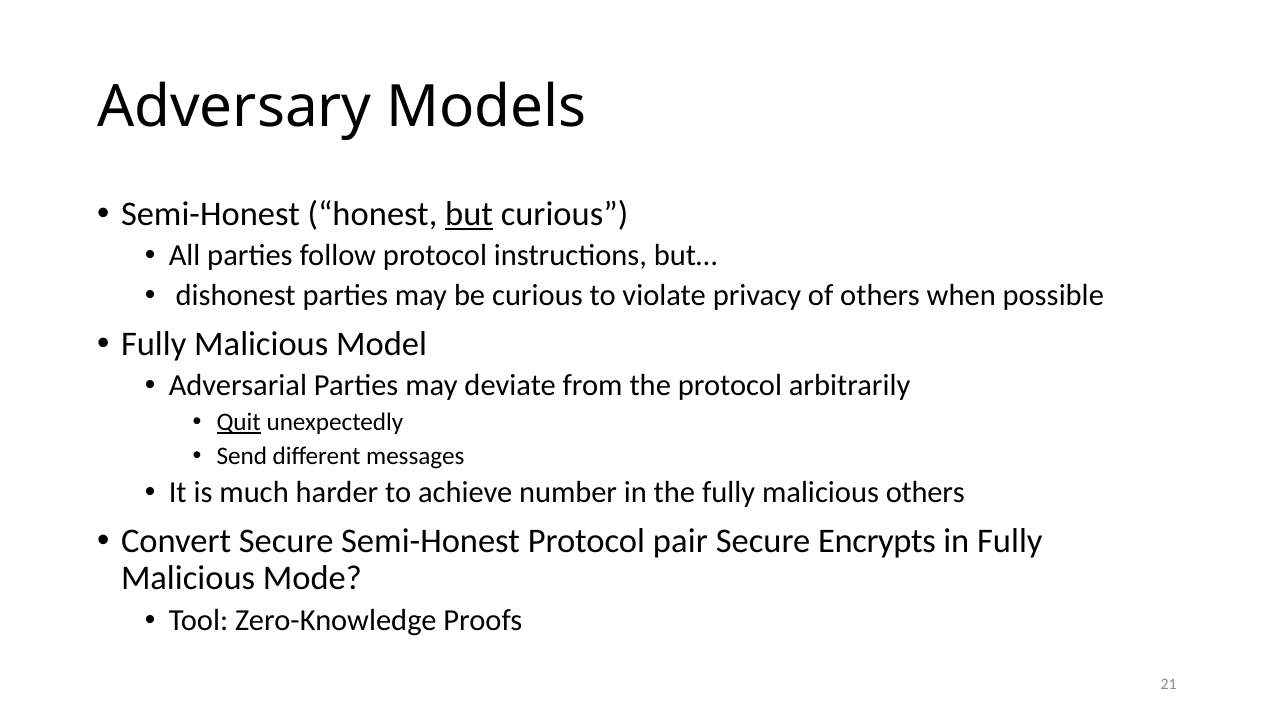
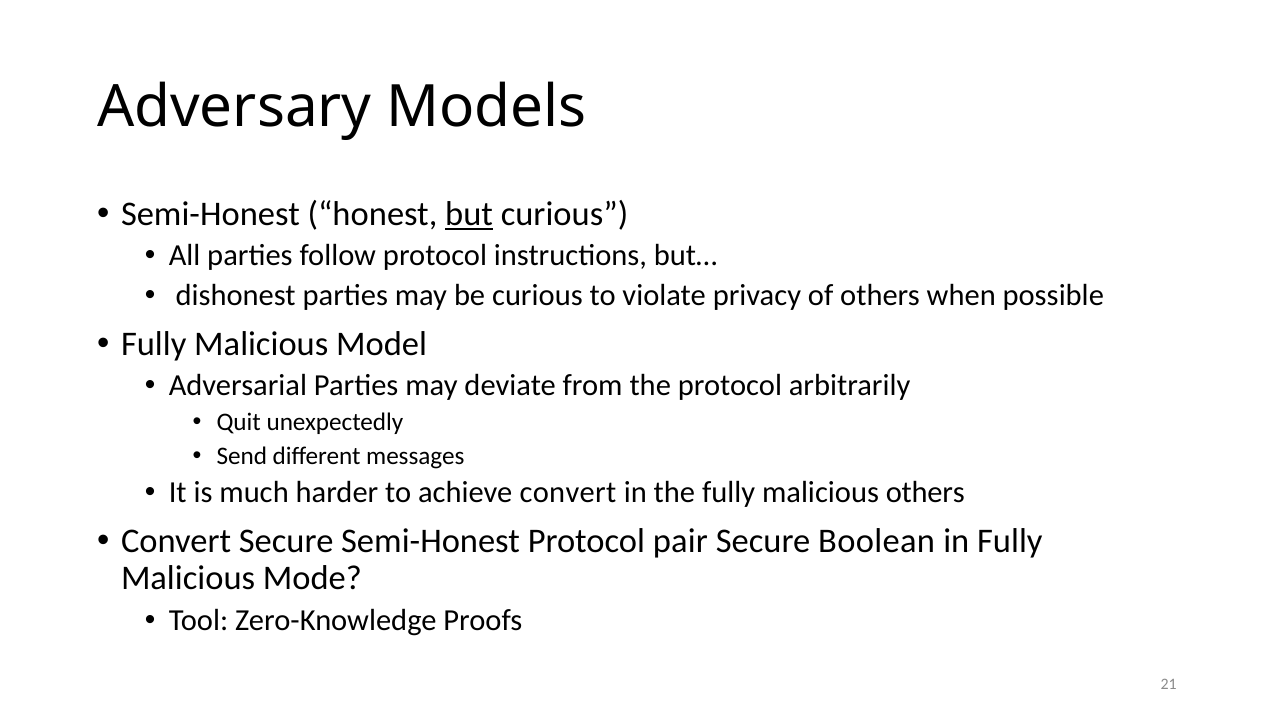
Quit underline: present -> none (239, 422)
achieve number: number -> convert (568, 493)
Encrypts: Encrypts -> Boolean (877, 541)
